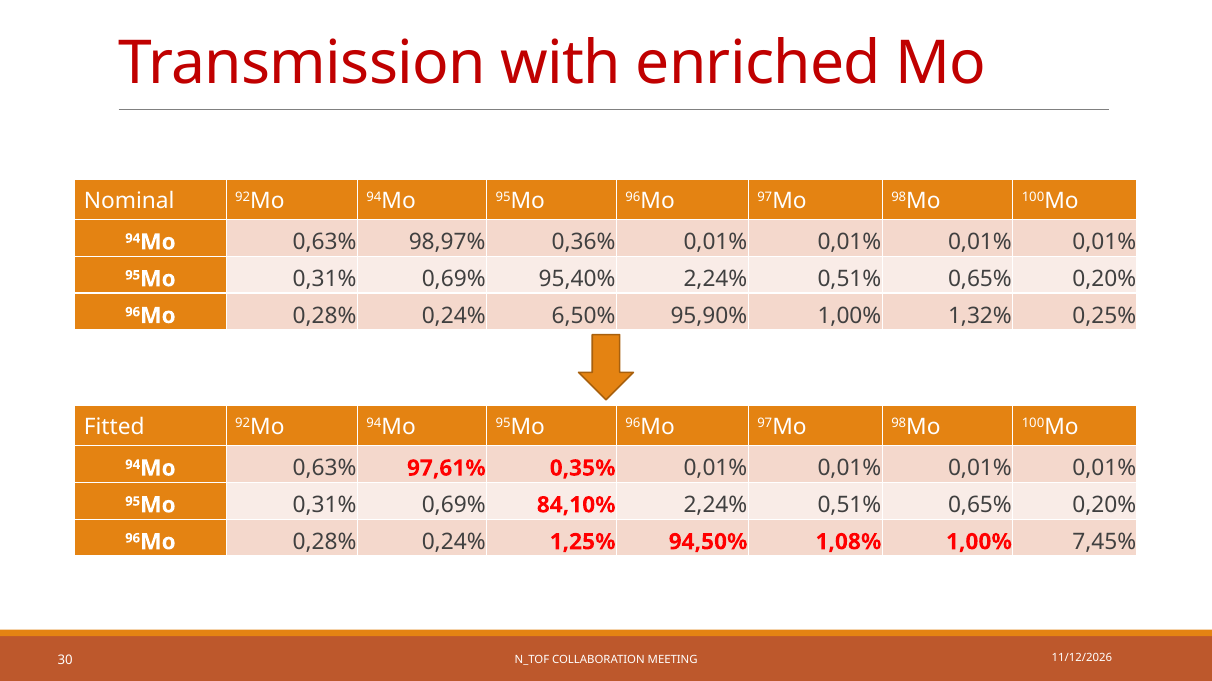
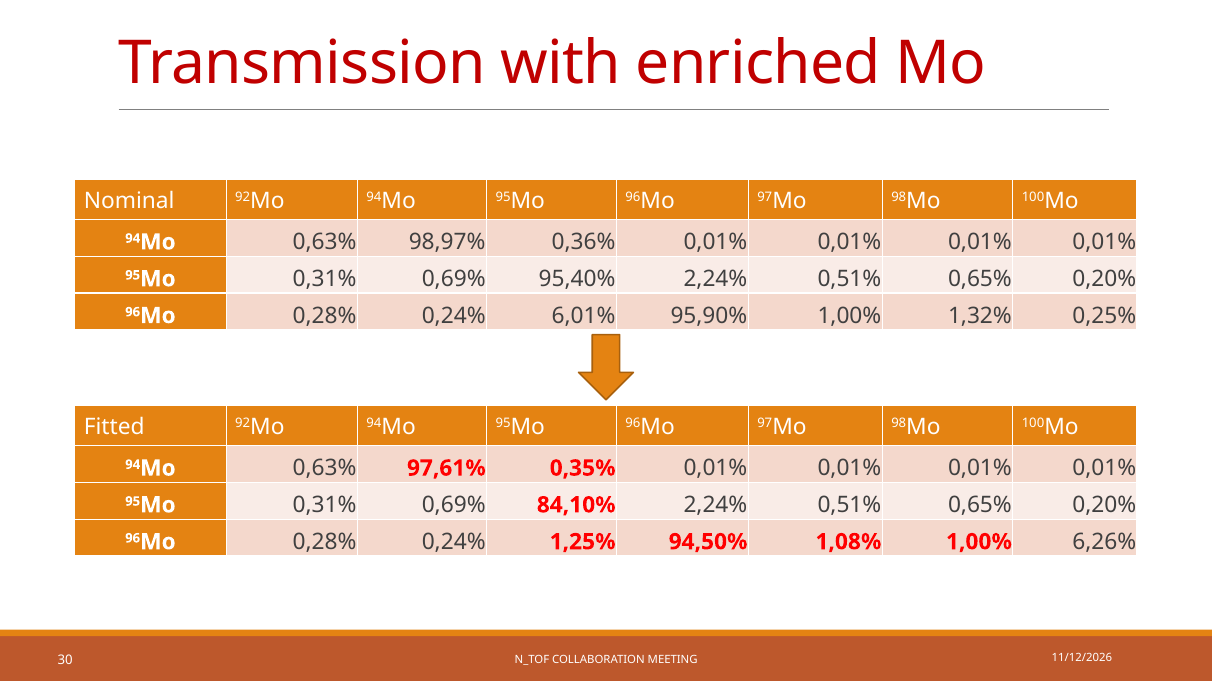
6,50%: 6,50% -> 6,01% (584, 316)
7,45%: 7,45% -> 6,26% (1104, 542)
